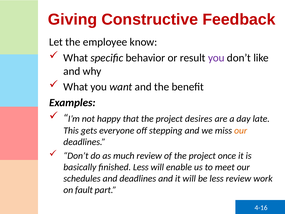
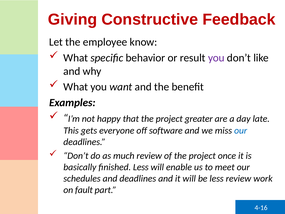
desires: desires -> greater (199, 119)
stepping: stepping -> software (166, 130)
our colour: orange -> blue (241, 130)
